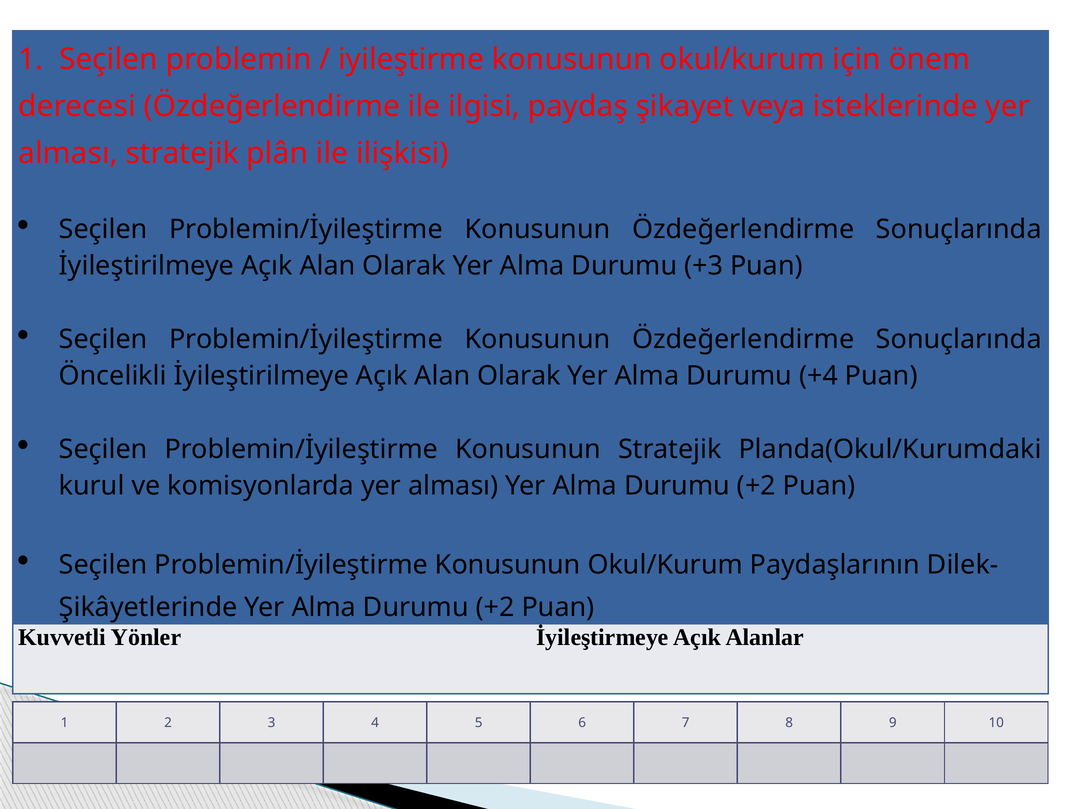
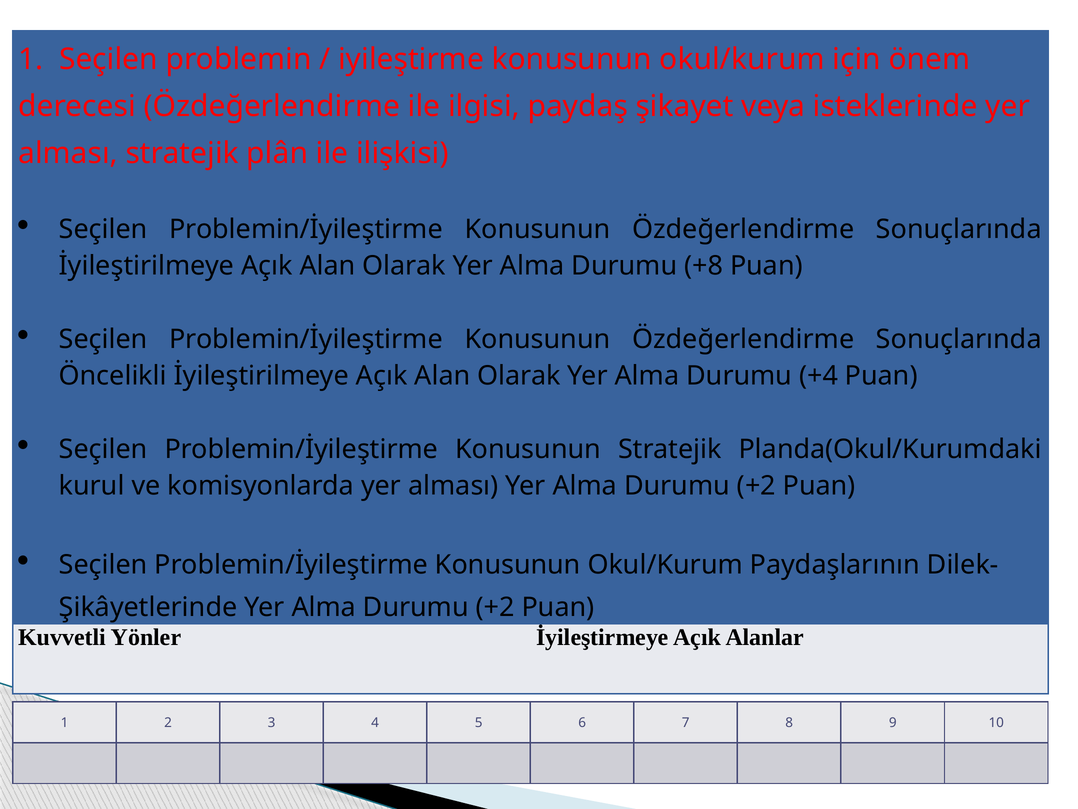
+3: +3 -> +8 (704, 266)
